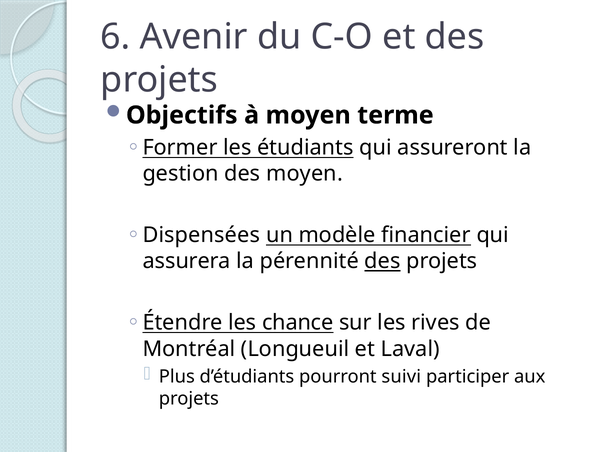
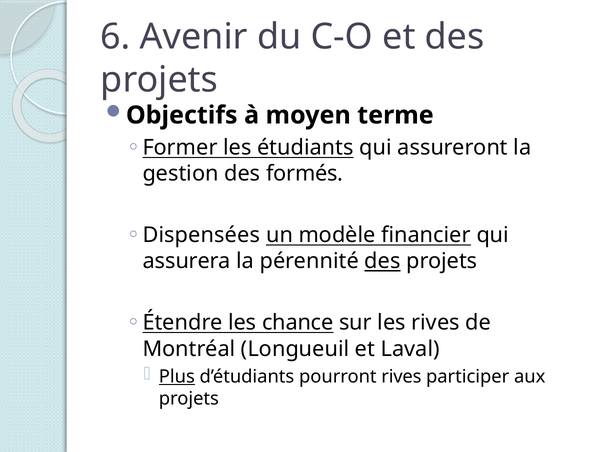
des moyen: moyen -> formés (305, 174)
Plus underline: none -> present (177, 376)
pourront suivi: suivi -> rives (401, 376)
